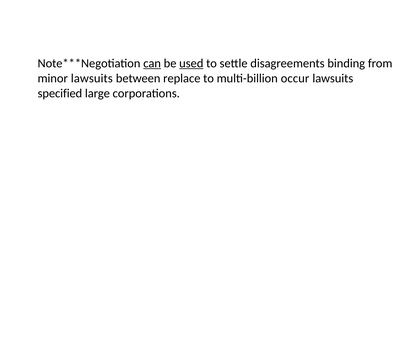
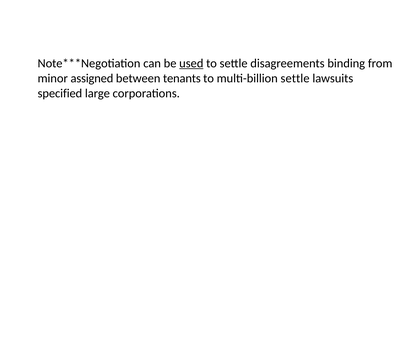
can underline: present -> none (152, 63)
minor lawsuits: lawsuits -> assigned (92, 78)
replace: replace -> tenants (182, 78)
multi-billion occur: occur -> settle (295, 78)
